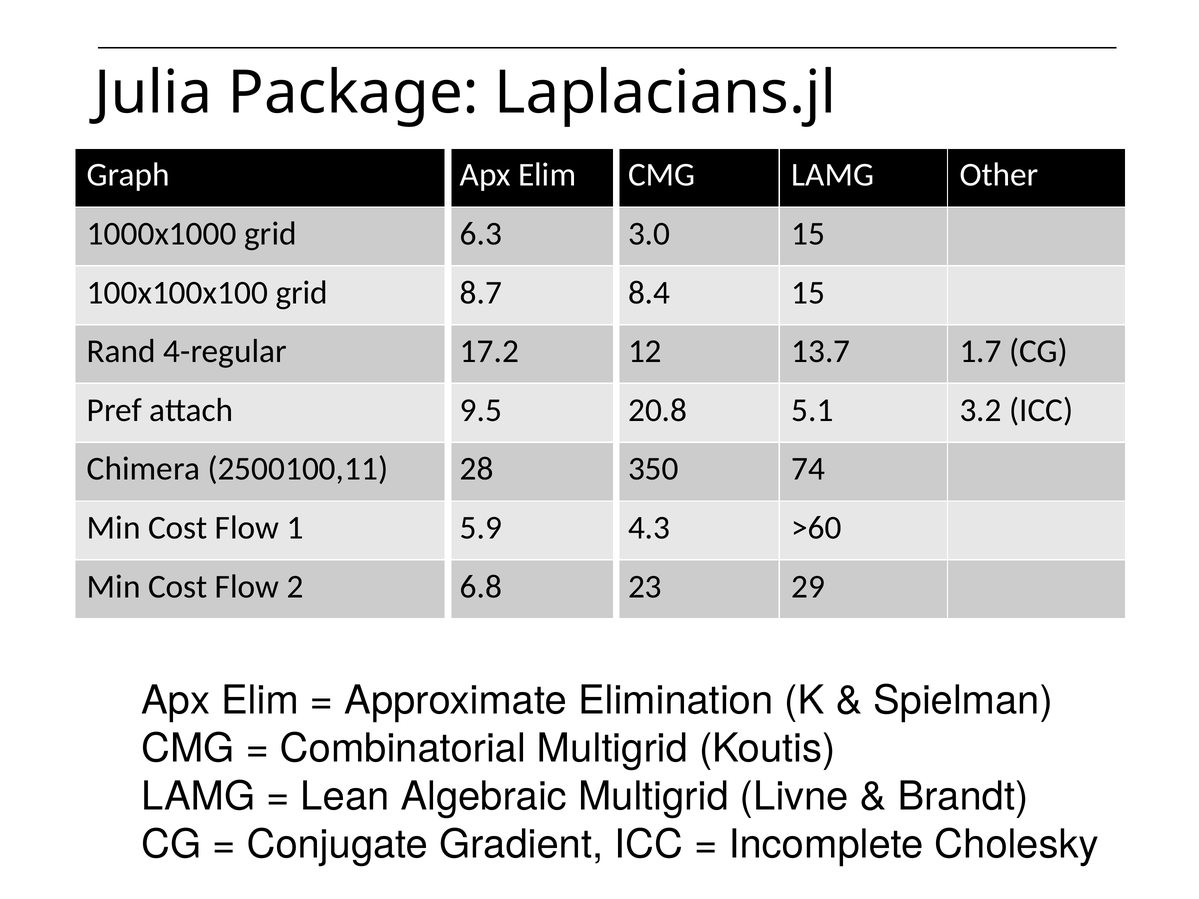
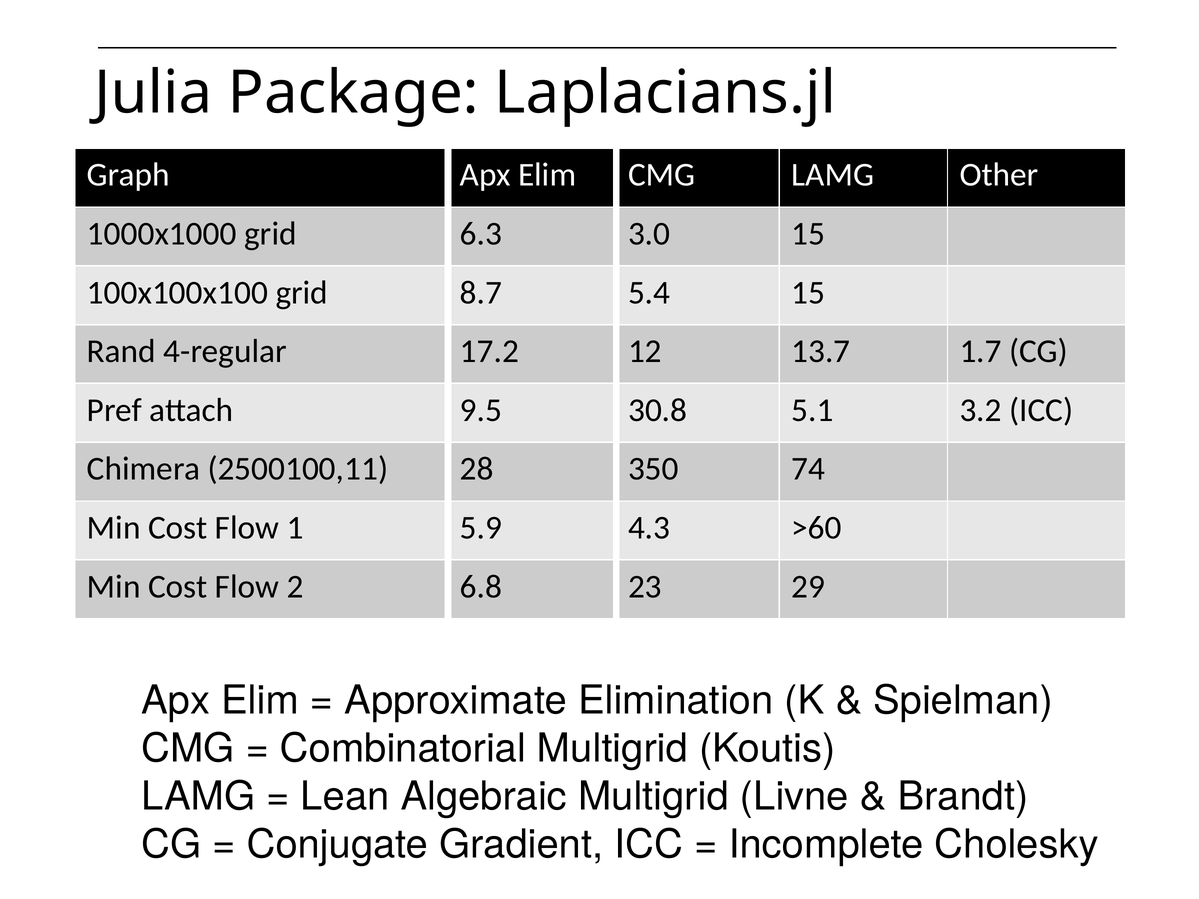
8.4: 8.4 -> 5.4 (649, 293)
20.8: 20.8 -> 30.8 (658, 410)
